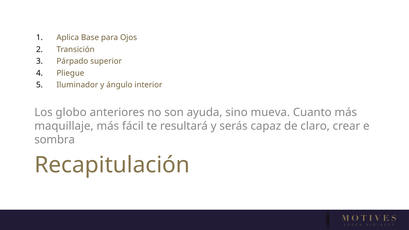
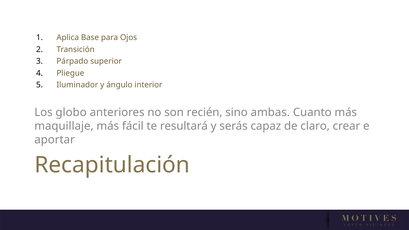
ayuda: ayuda -> recién (205, 112)
mueva: mueva -> ambas (270, 112)
sombra: sombra -> aportar (55, 140)
